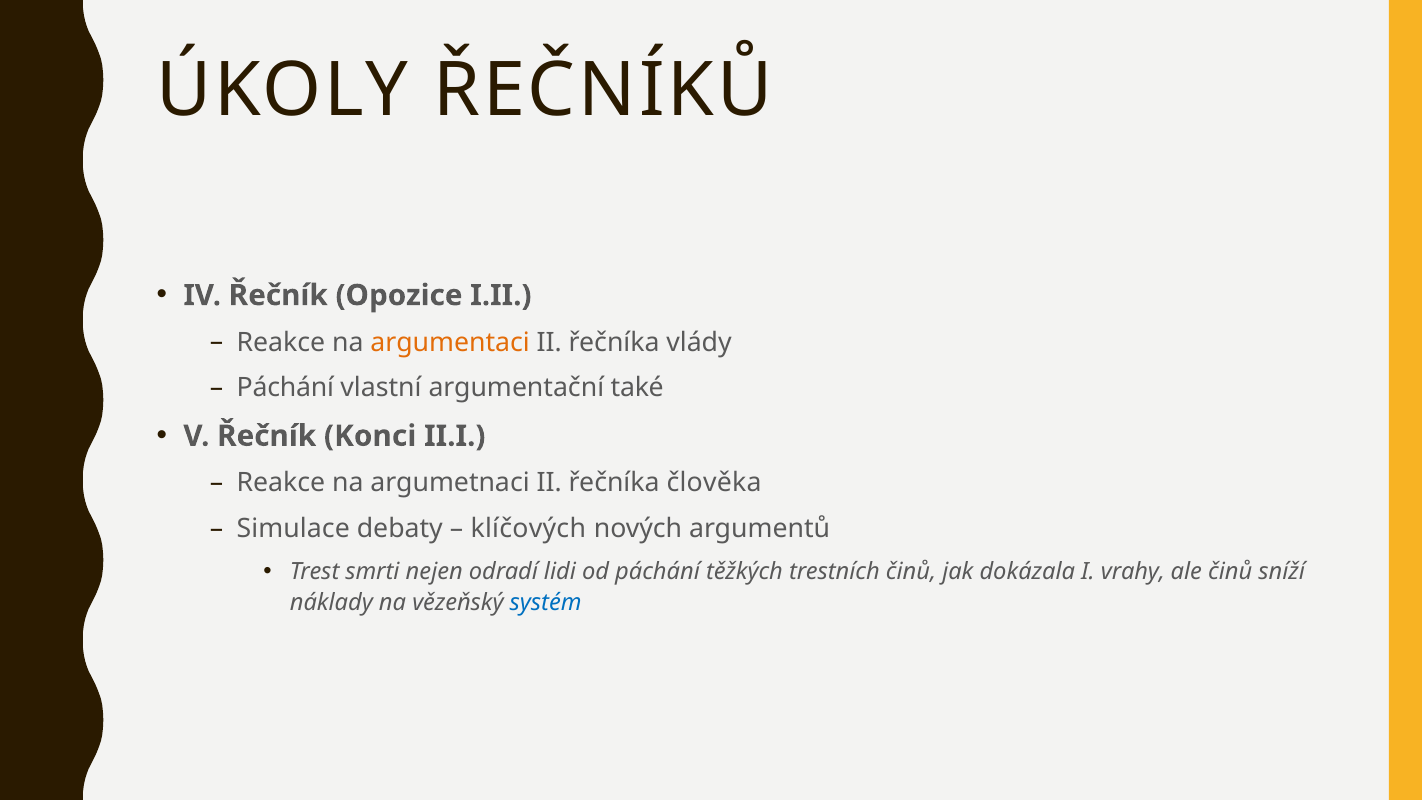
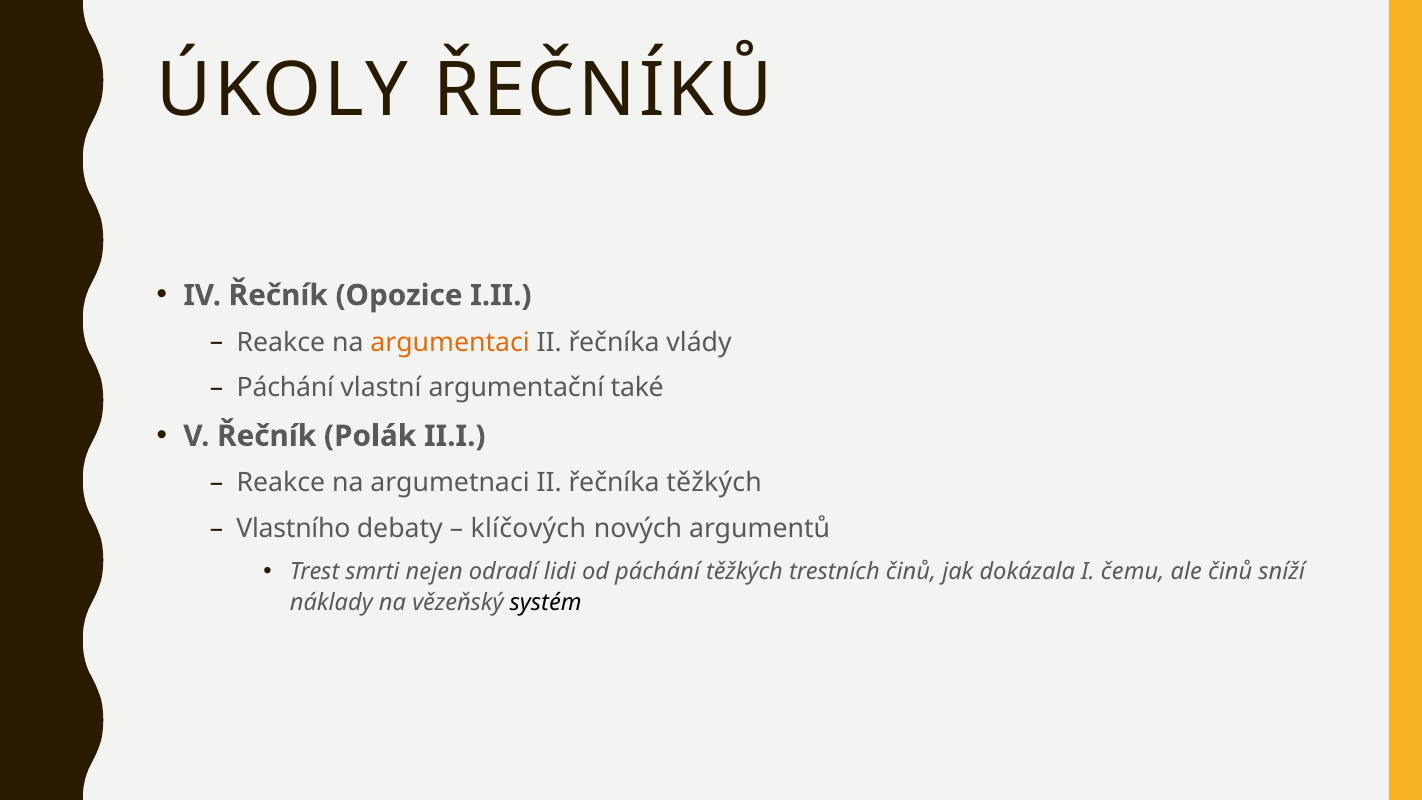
Konci: Konci -> Polák (370, 436)
řečníka člověka: člověka -> těžkých (714, 483)
Simulace: Simulace -> Vlastního (293, 529)
vrahy: vrahy -> čemu (1133, 572)
systém colour: blue -> black (546, 603)
